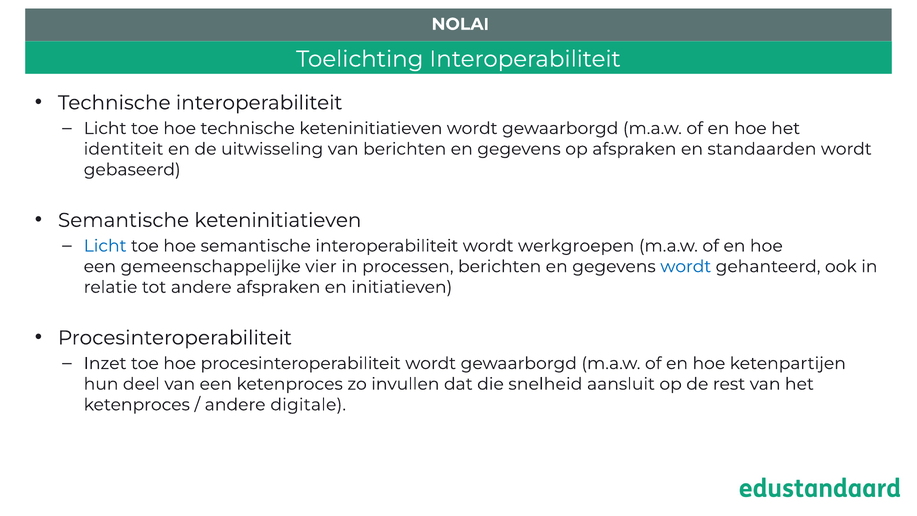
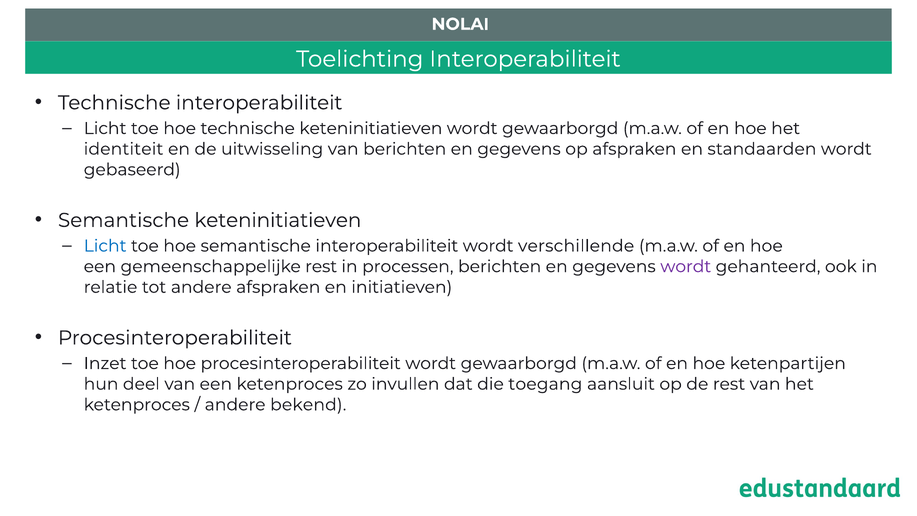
werkgroepen: werkgroepen -> verschillende (576, 246)
gemeenschappelijke vier: vier -> rest (321, 266)
wordt colour: blue -> purple (686, 266)
snelheid: snelheid -> toegang (545, 384)
digitale: digitale -> bekend (308, 405)
